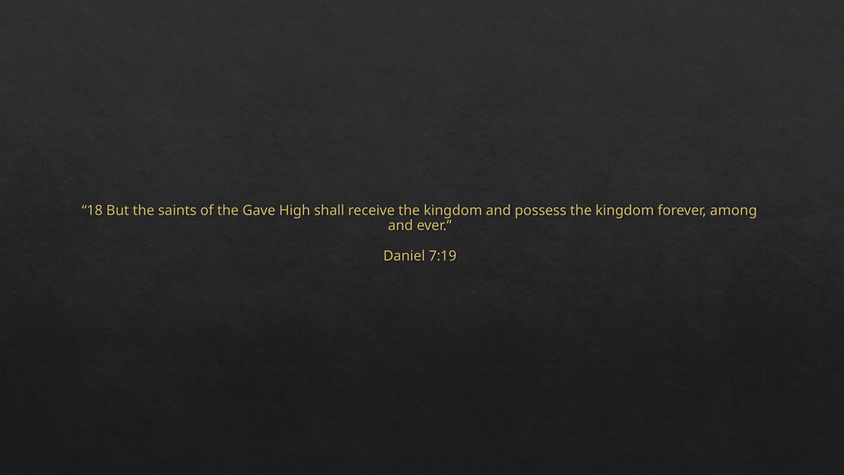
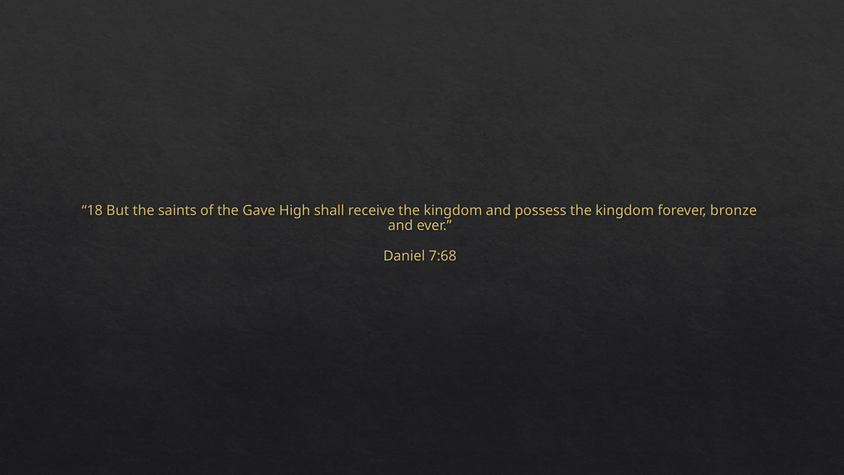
among: among -> bronze (734, 210)
7:19: 7:19 -> 7:68 (443, 256)
